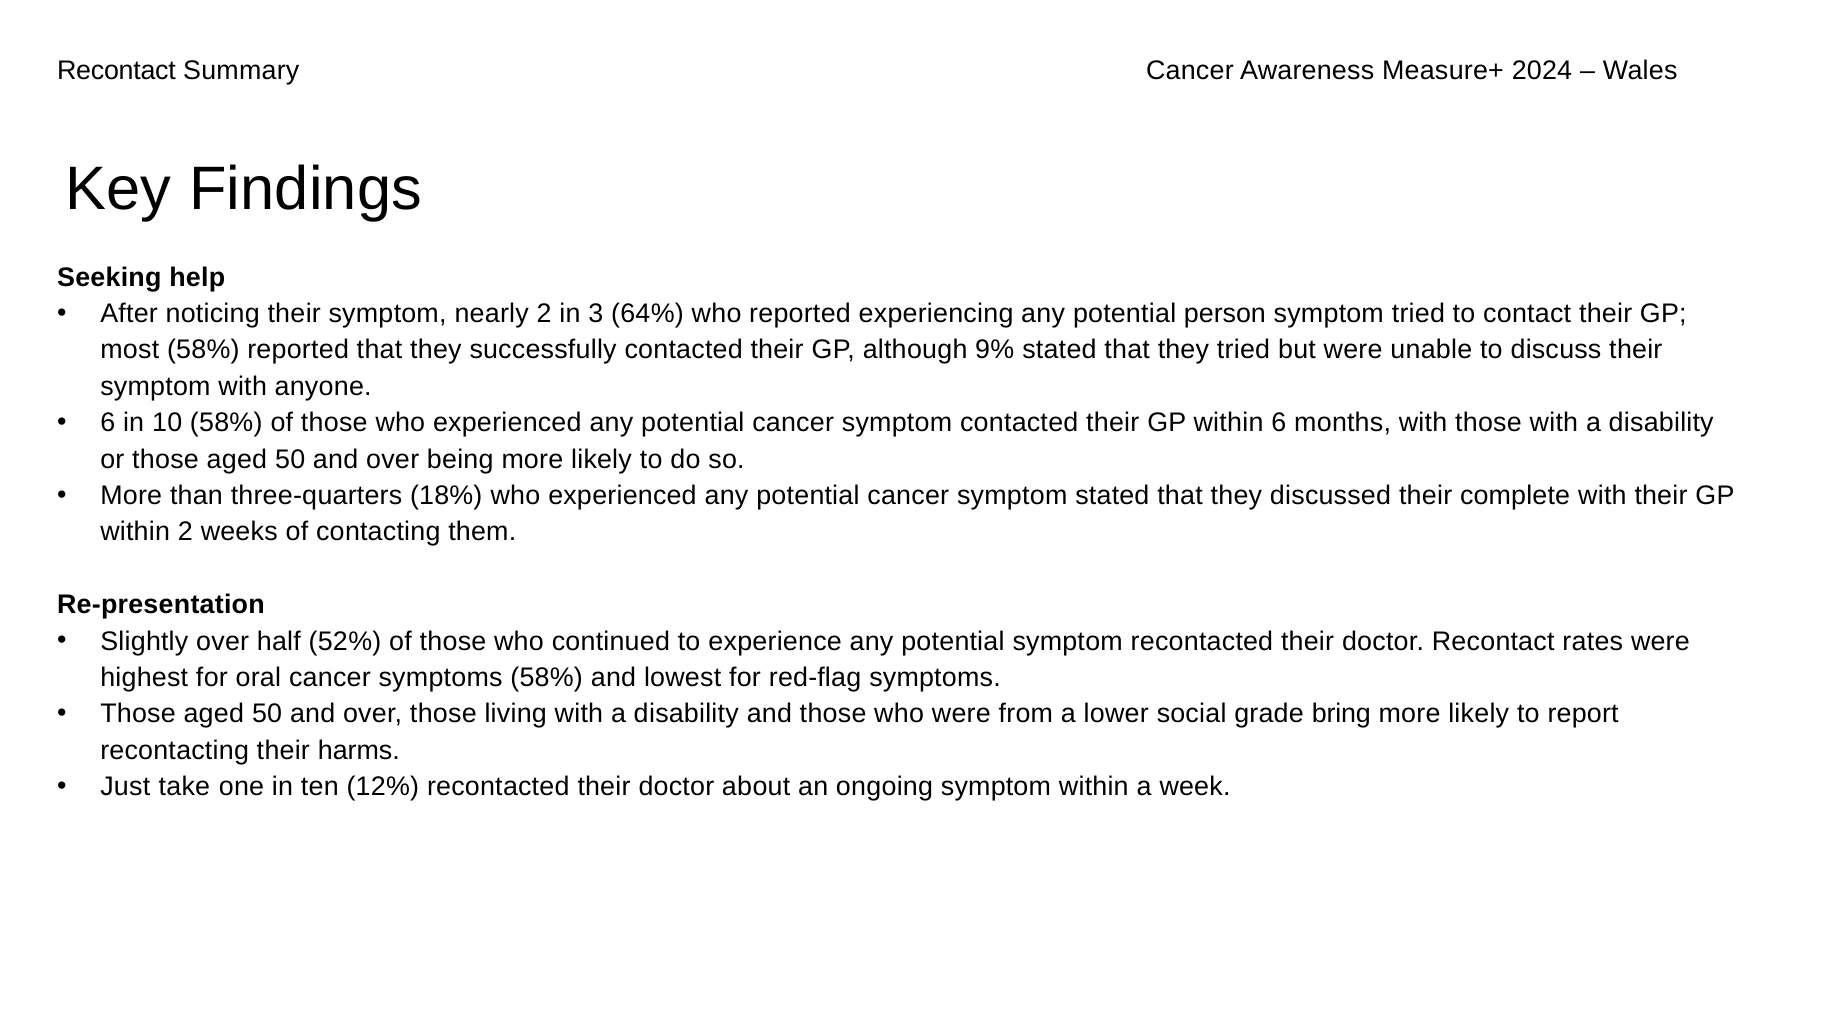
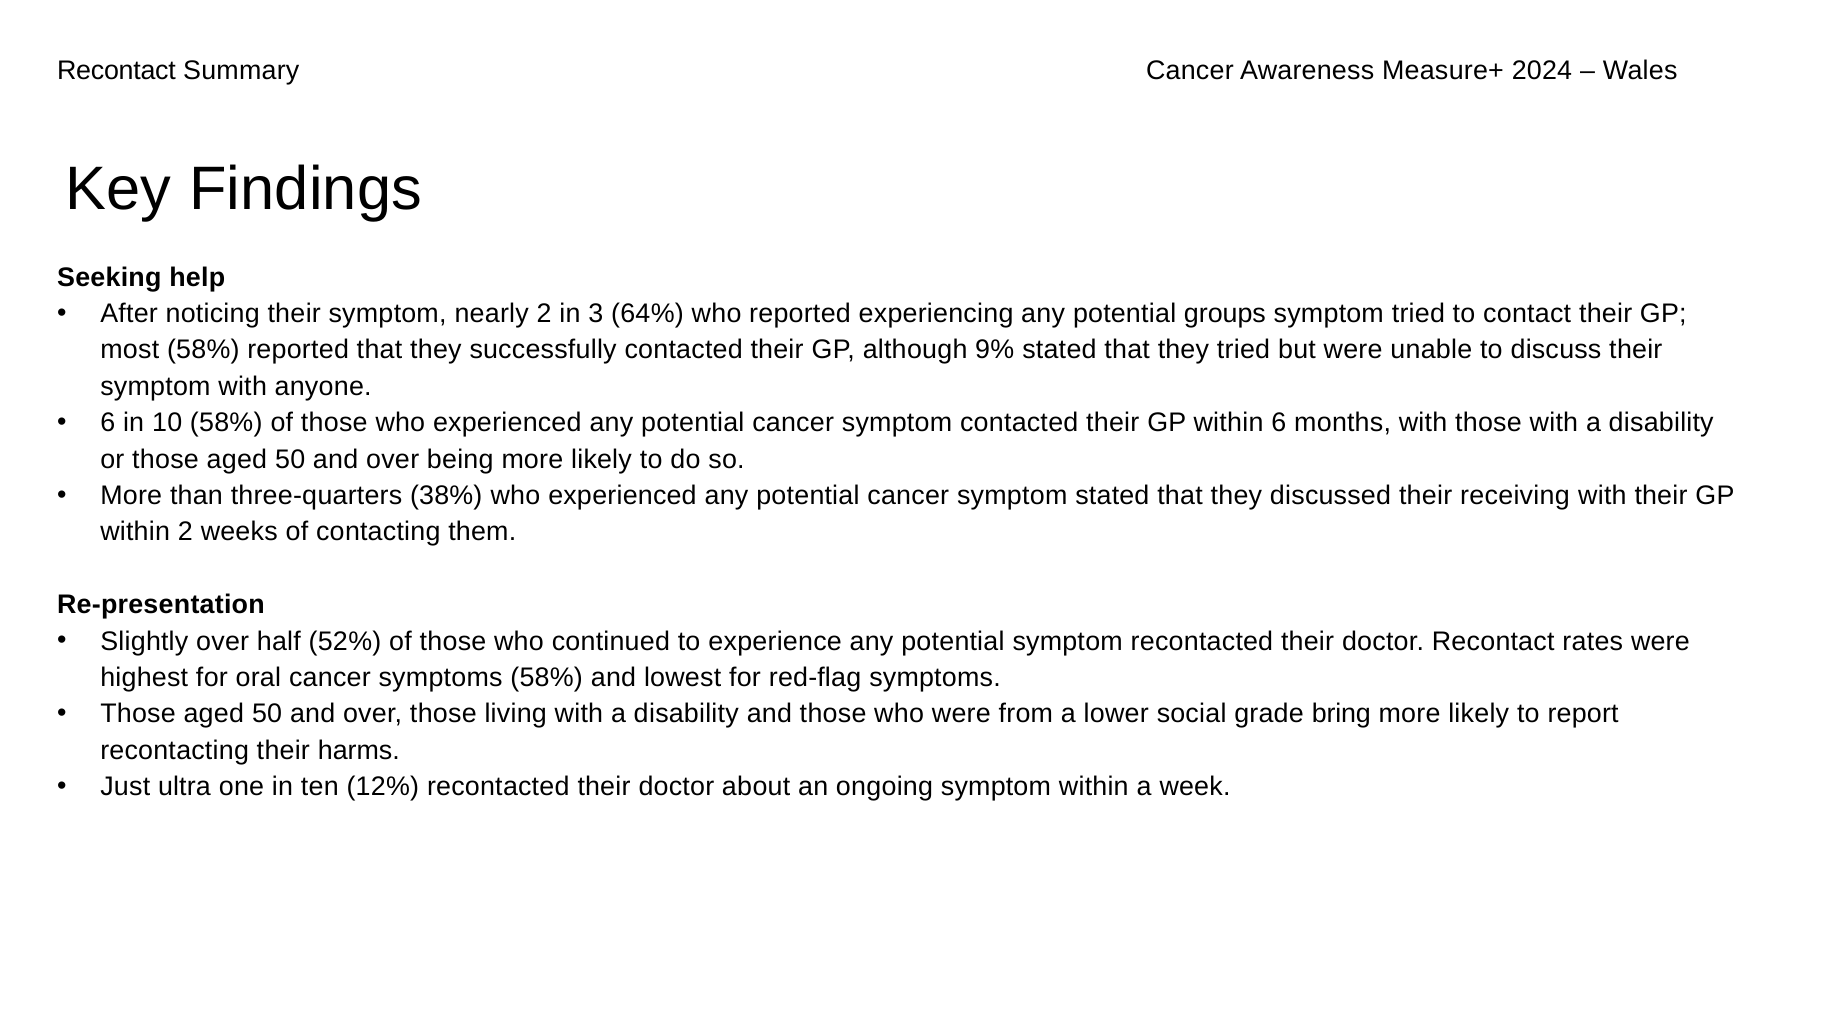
person: person -> groups (1225, 314)
18%: 18% -> 38% (446, 496)
complete: complete -> receiving (1515, 496)
take: take -> ultra (184, 787)
